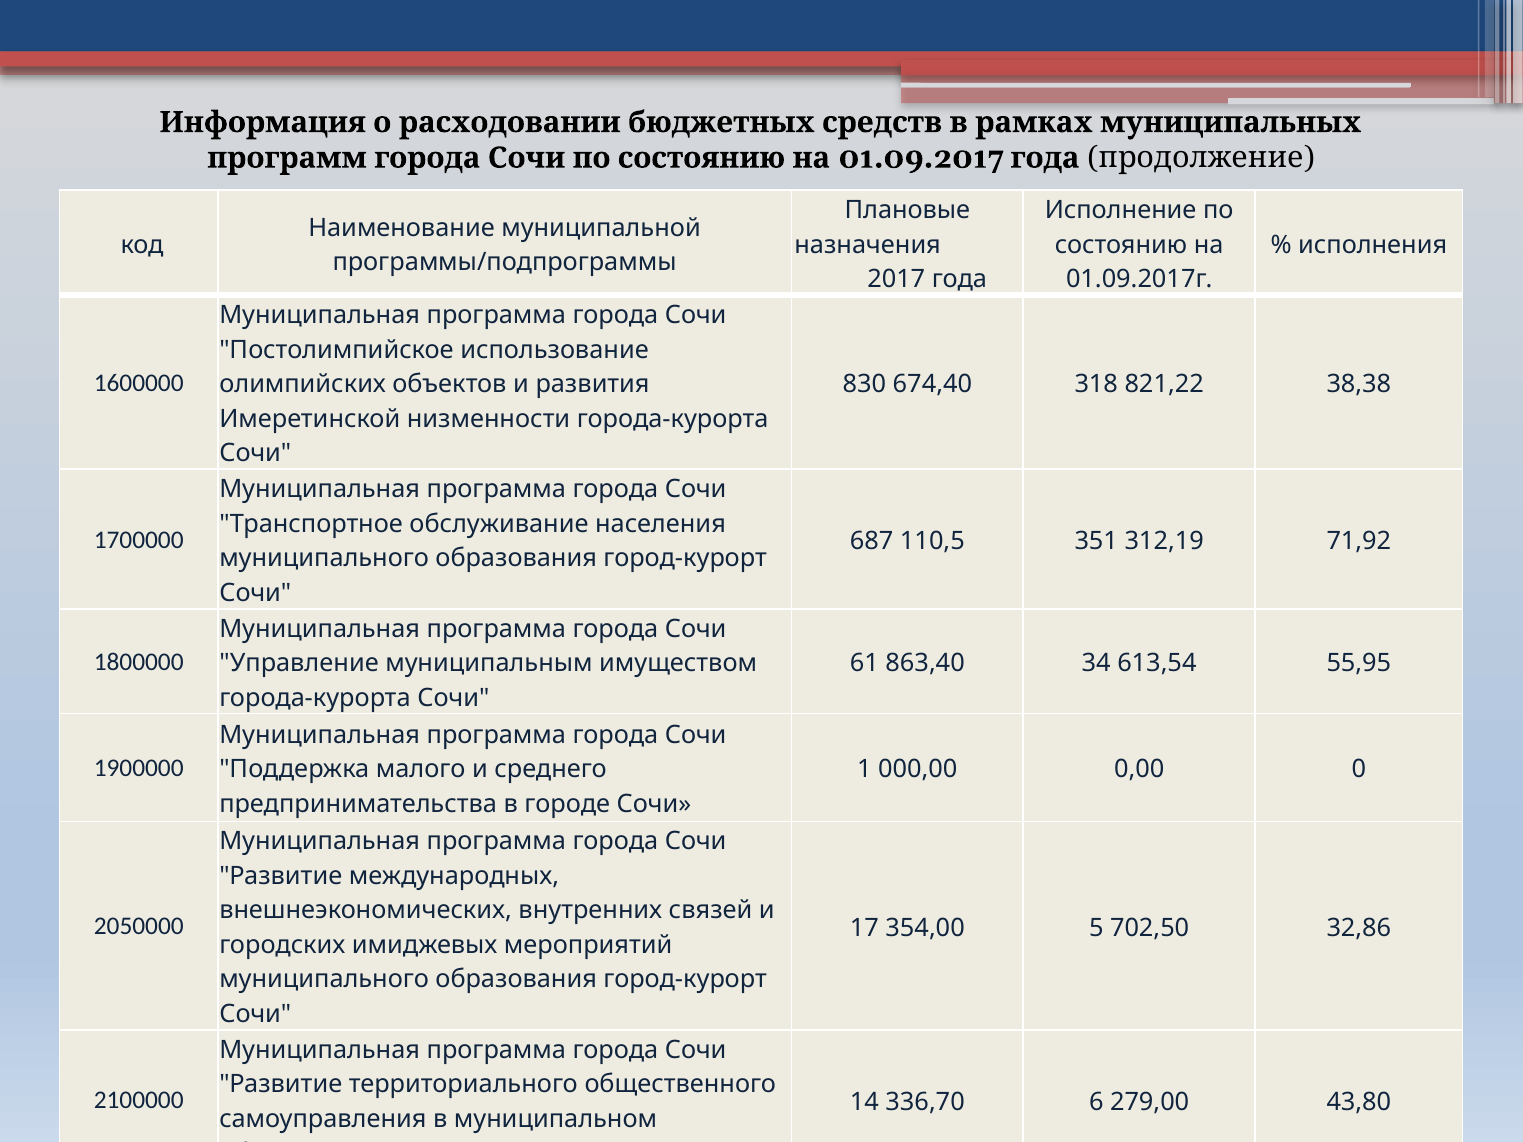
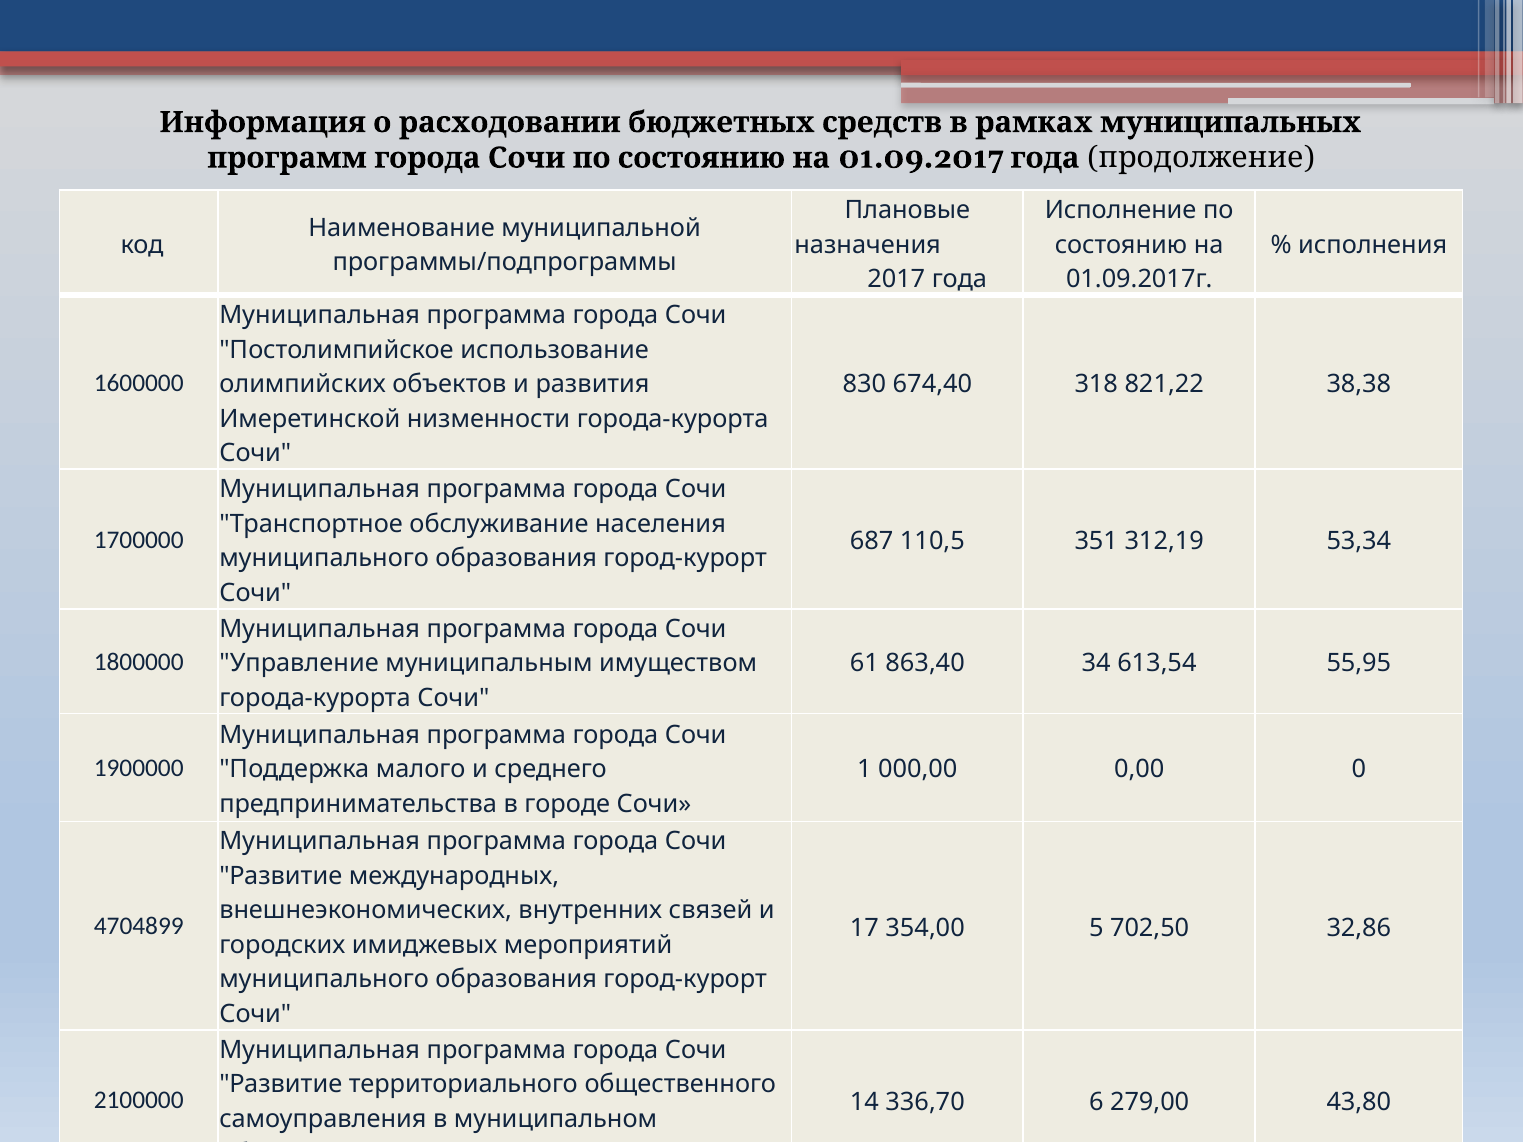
71,92: 71,92 -> 53,34 (1359, 541)
2050000: 2050000 -> 4704899 (139, 927)
